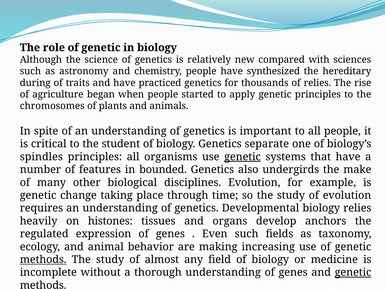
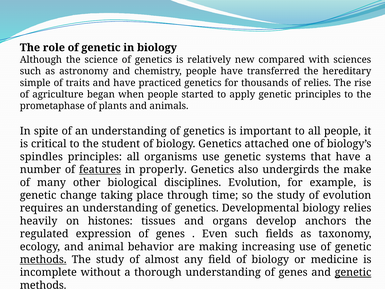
synthesized: synthesized -> transferred (273, 71)
during: during -> simple (35, 83)
chromosomes: chromosomes -> prometaphase (52, 106)
separate: separate -> attached (267, 144)
genetic underline: present -> none (243, 157)
features underline: none -> present (100, 170)
bounded: bounded -> properly (163, 170)
